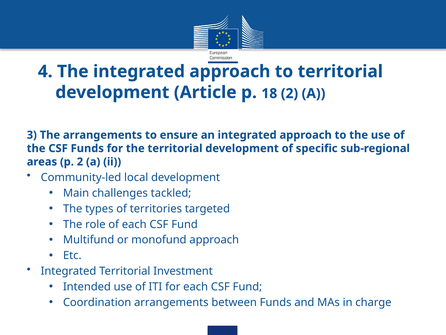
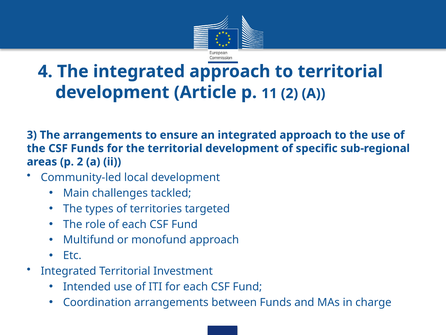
18: 18 -> 11 (269, 93)
